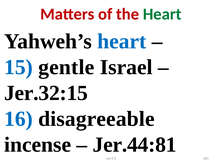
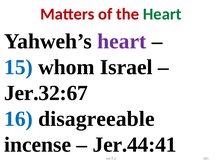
heart colour: blue -> purple (122, 41)
gentle: gentle -> whom (66, 67)
Jer.32:15: Jer.32:15 -> Jer.32:67 (46, 93)
Jer.44:81: Jer.44:81 -> Jer.44:41 (135, 145)
